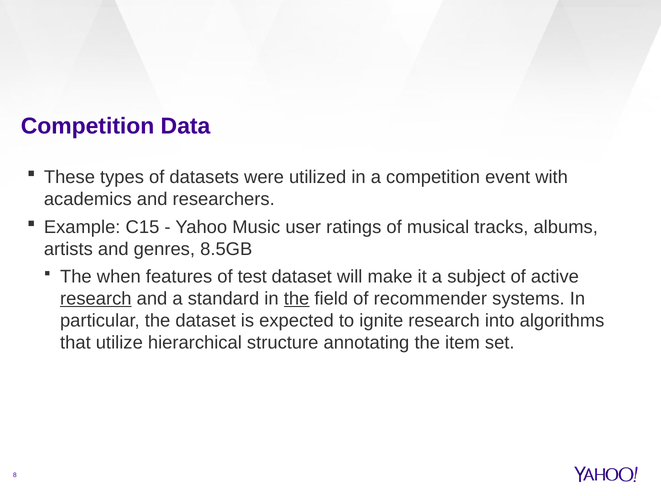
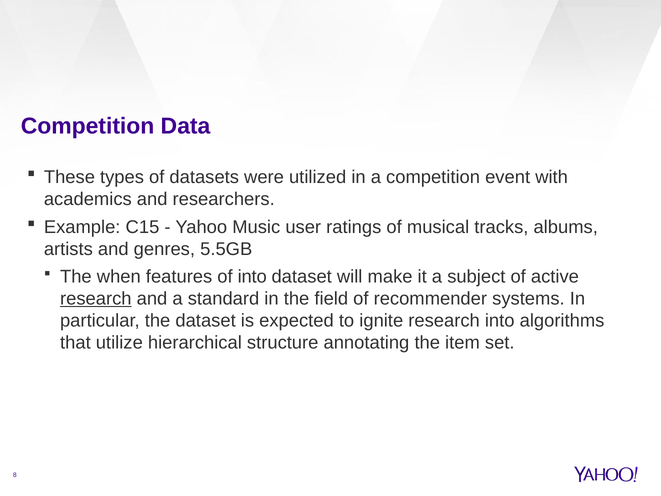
8.5GB: 8.5GB -> 5.5GB (226, 249)
of test: test -> into (252, 276)
the underline: present -> none (297, 298)
